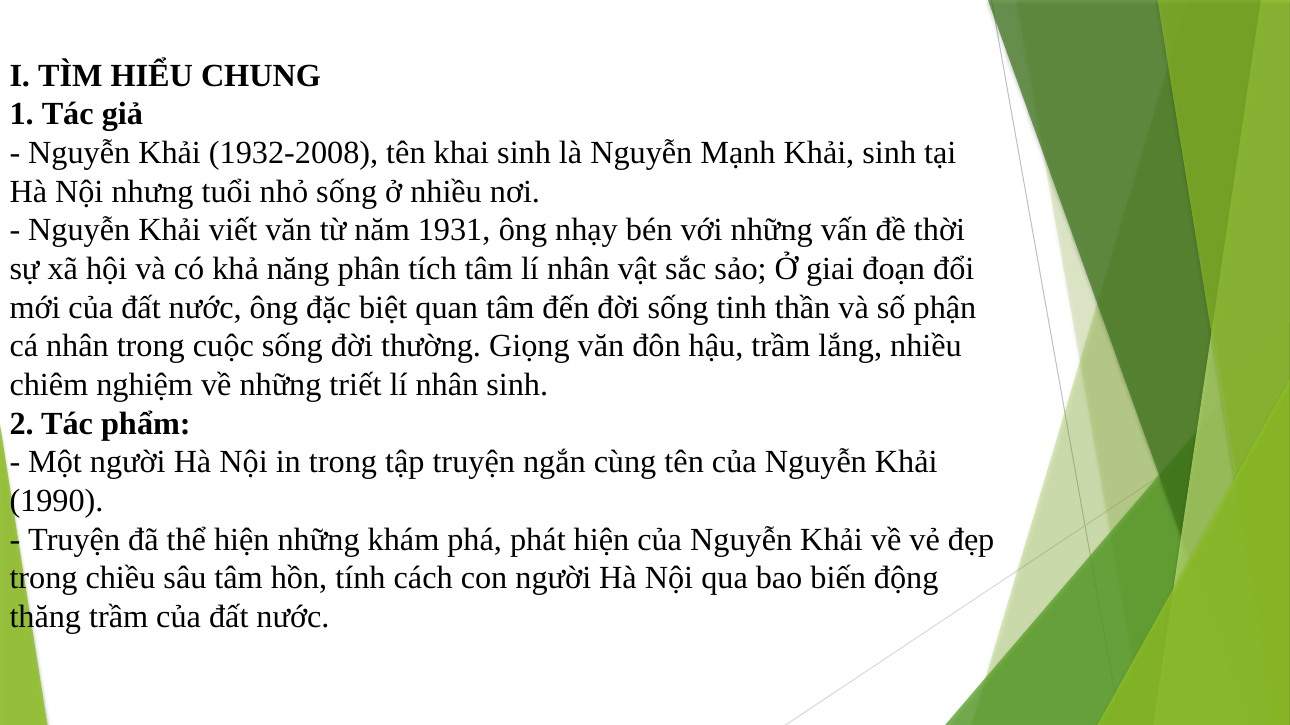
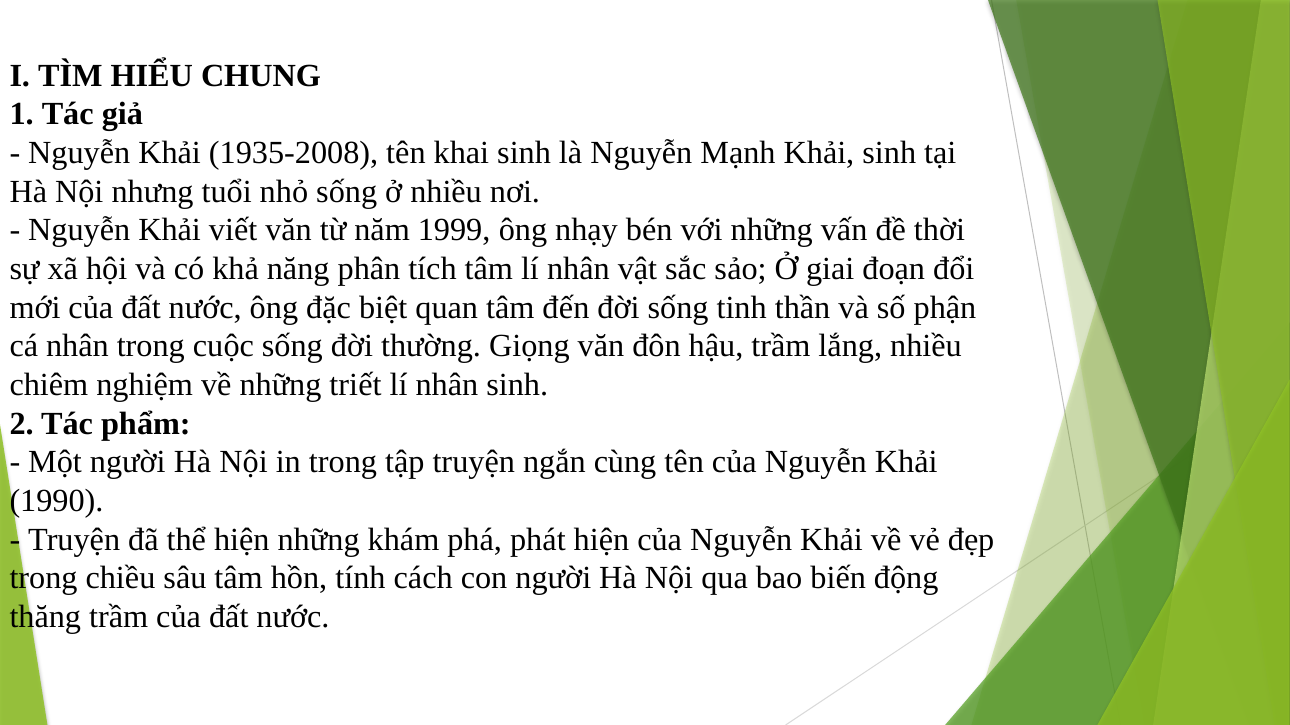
1932-2008: 1932-2008 -> 1935-2008 (294, 153)
1931: 1931 -> 1999 (454, 230)
